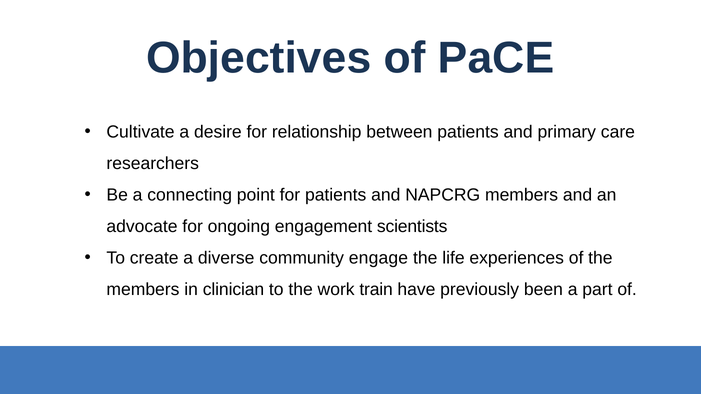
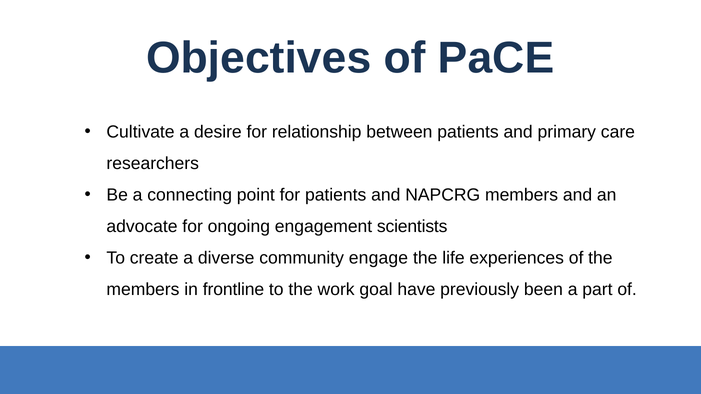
clinician: clinician -> frontline (234, 290)
train: train -> goal (376, 290)
